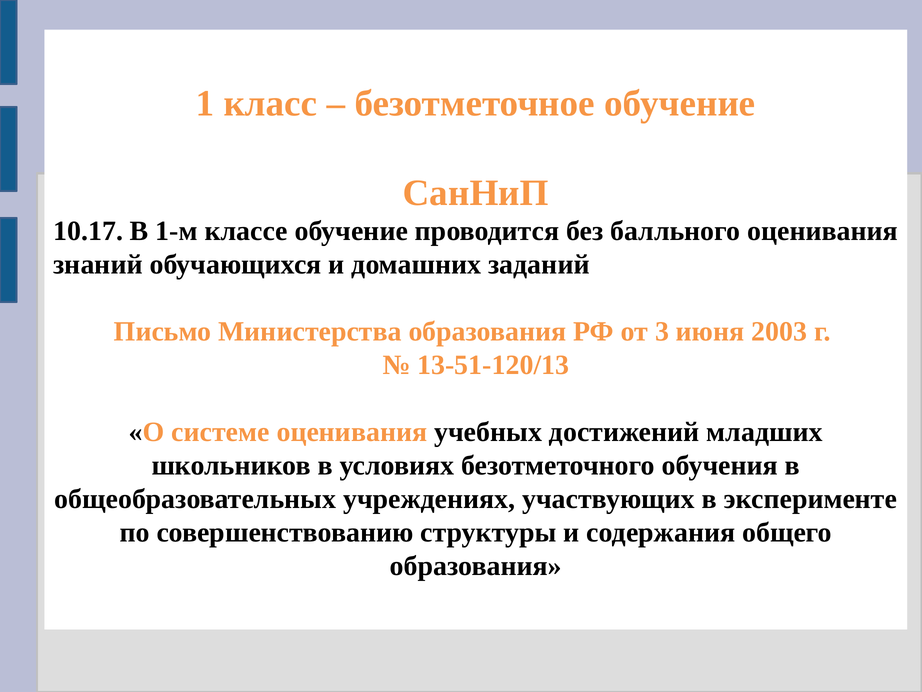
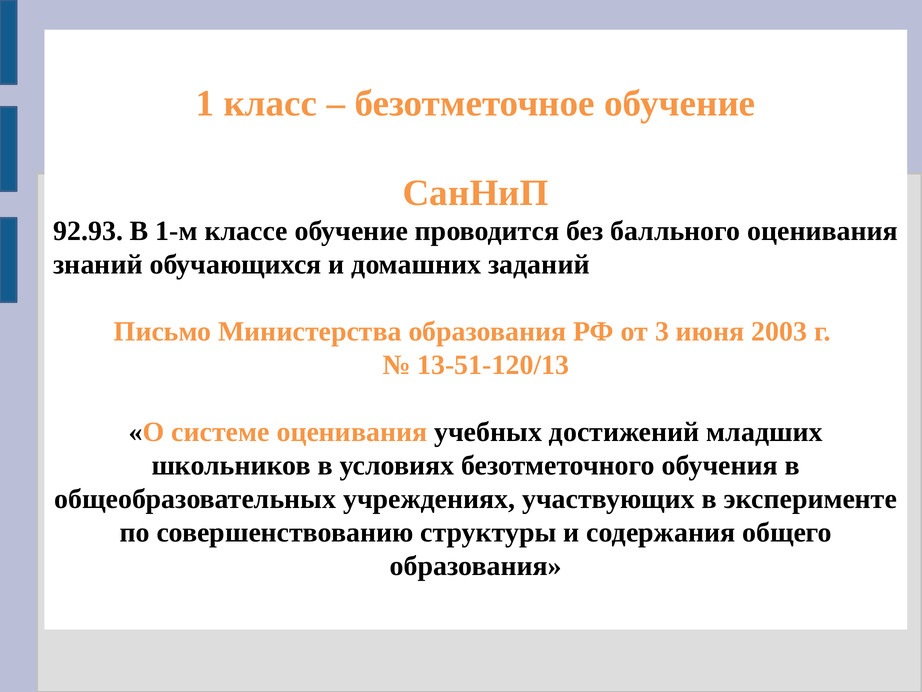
10.17: 10.17 -> 92.93 (88, 231)
